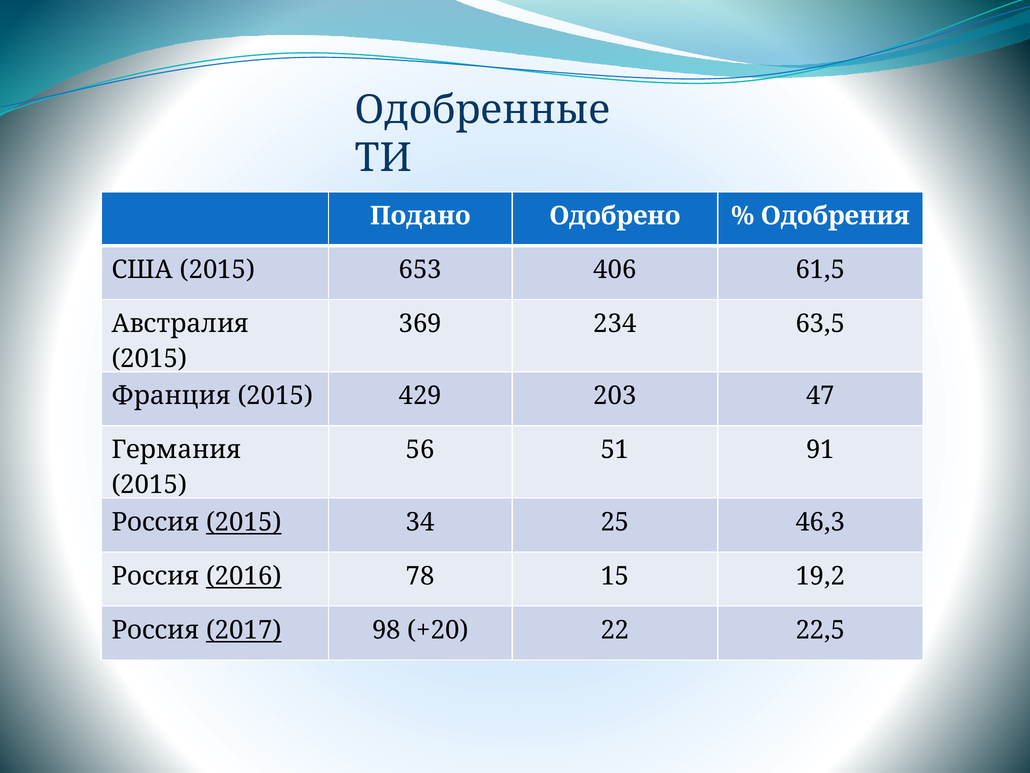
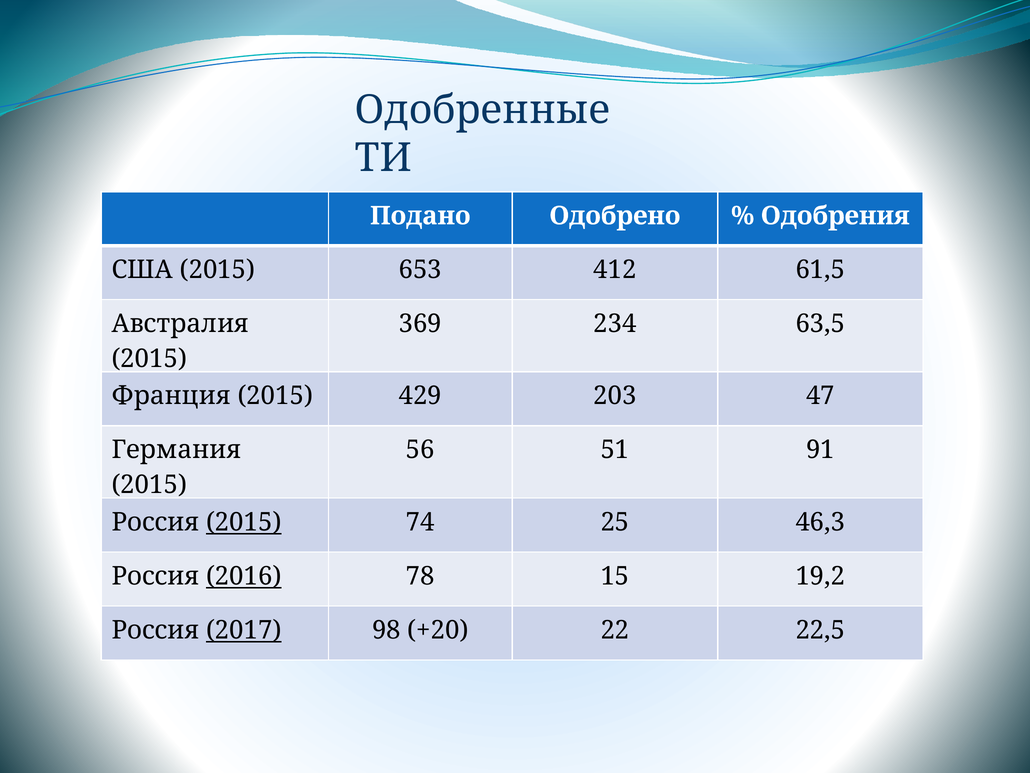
406: 406 -> 412 (615, 270)
34: 34 -> 74 (420, 522)
